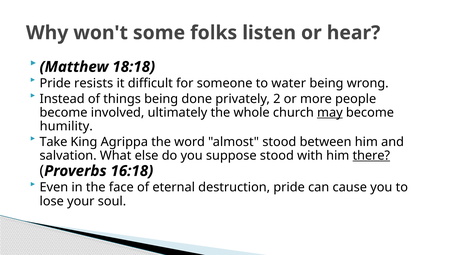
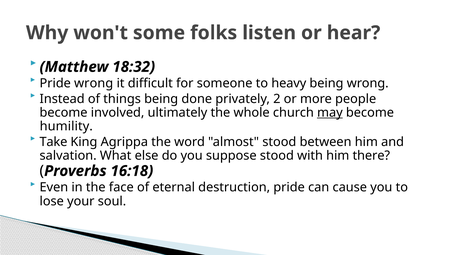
18:18: 18:18 -> 18:32 (134, 67)
Pride resists: resists -> wrong (94, 83)
water: water -> heavy (289, 83)
there underline: present -> none (371, 156)
